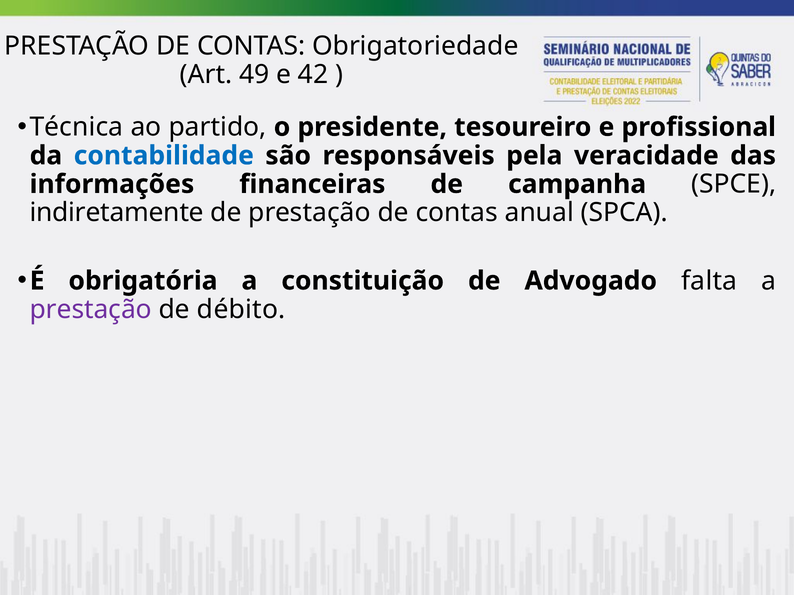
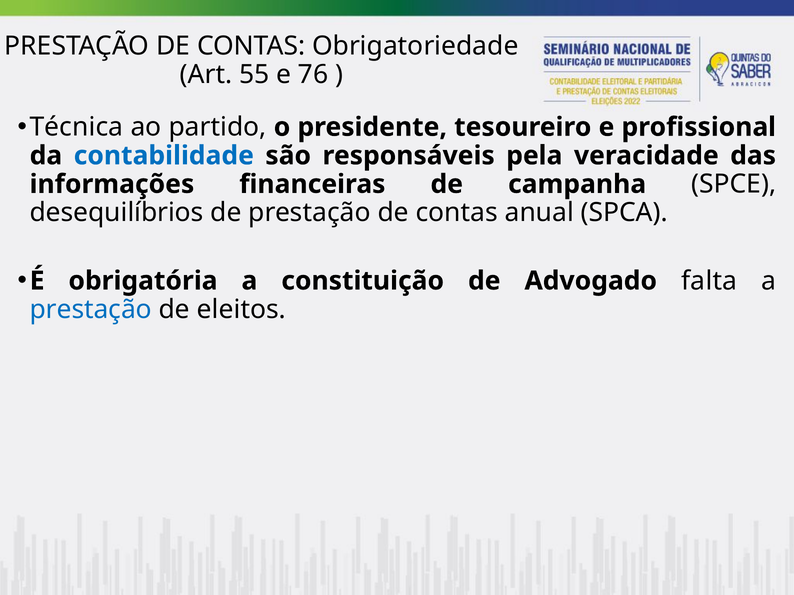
49: 49 -> 55 (254, 75)
42: 42 -> 76 (313, 75)
indiretamente: indiretamente -> desequilíbrios (117, 213)
prestação colour: purple -> blue (91, 310)
débito: débito -> eleitos (241, 310)
